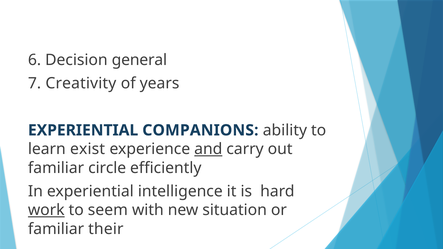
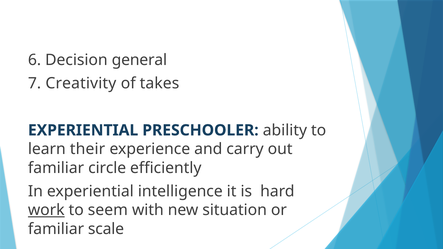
years: years -> takes (160, 83)
COMPANIONS: COMPANIONS -> PRESCHOOLER (200, 130)
exist: exist -> their (88, 149)
and underline: present -> none (208, 149)
their: their -> scale (106, 229)
